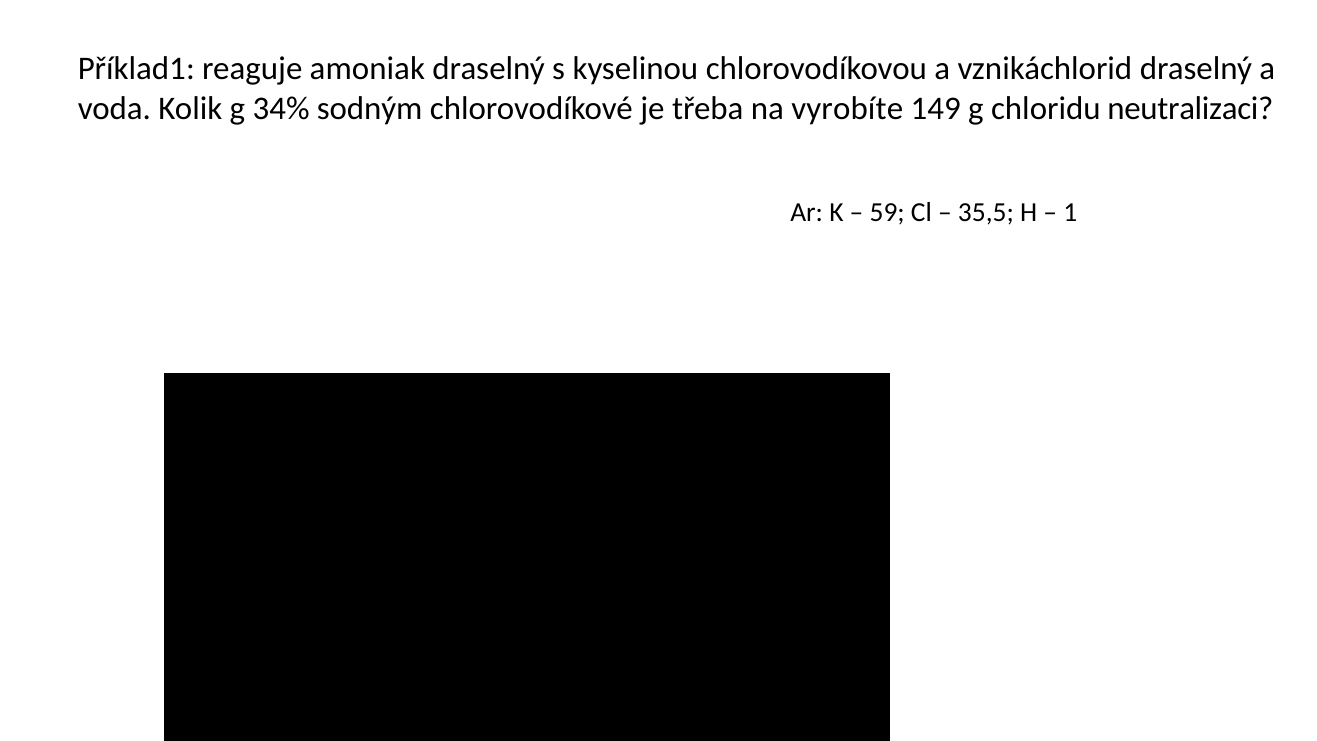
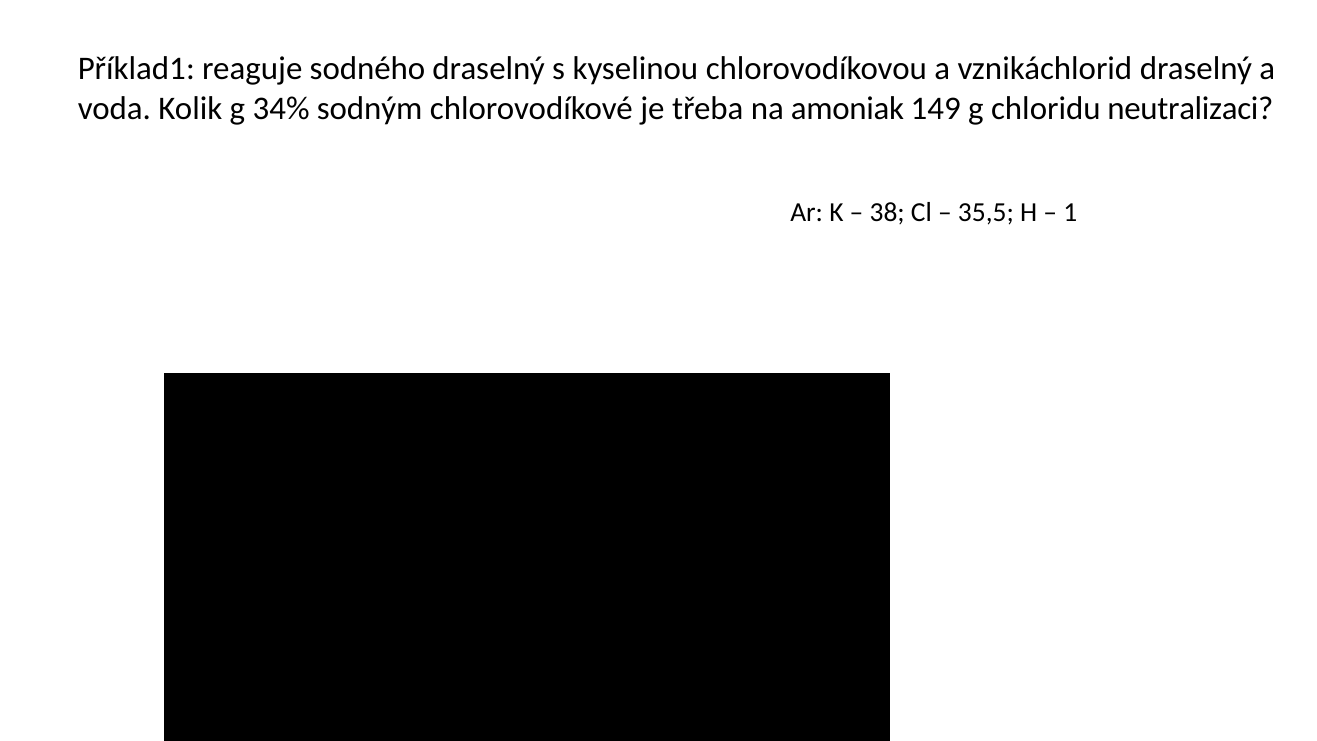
amoniak: amoniak -> sodného (367, 69)
vyrobíte: vyrobíte -> amoniak (847, 108)
59: 59 -> 38 (887, 212)
